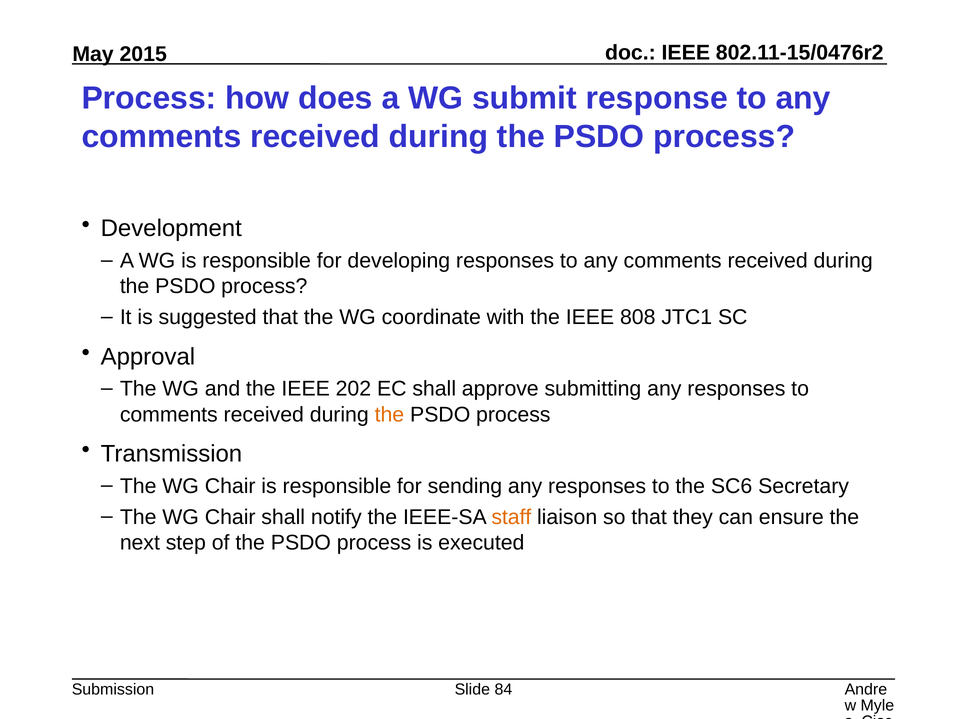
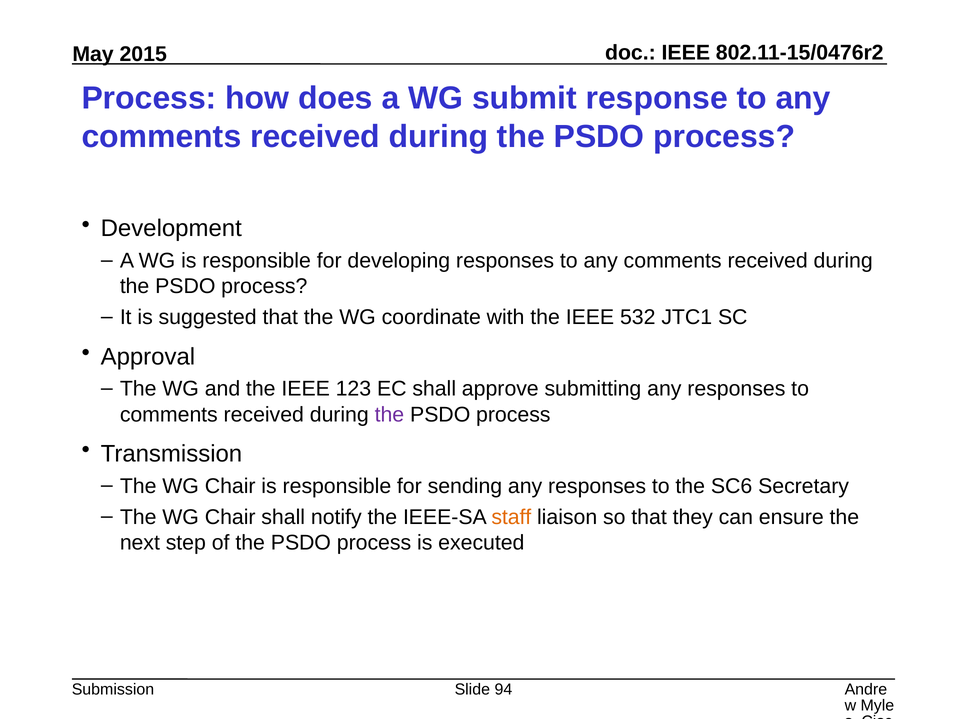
808: 808 -> 532 (638, 317)
202: 202 -> 123 (353, 389)
the colour: orange -> purple (389, 415)
84: 84 -> 94 (503, 690)
